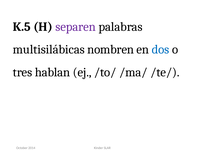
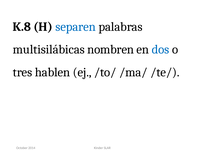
K.5: K.5 -> K.8 (22, 27)
separen colour: purple -> blue (76, 27)
hablan: hablan -> hablen (52, 72)
